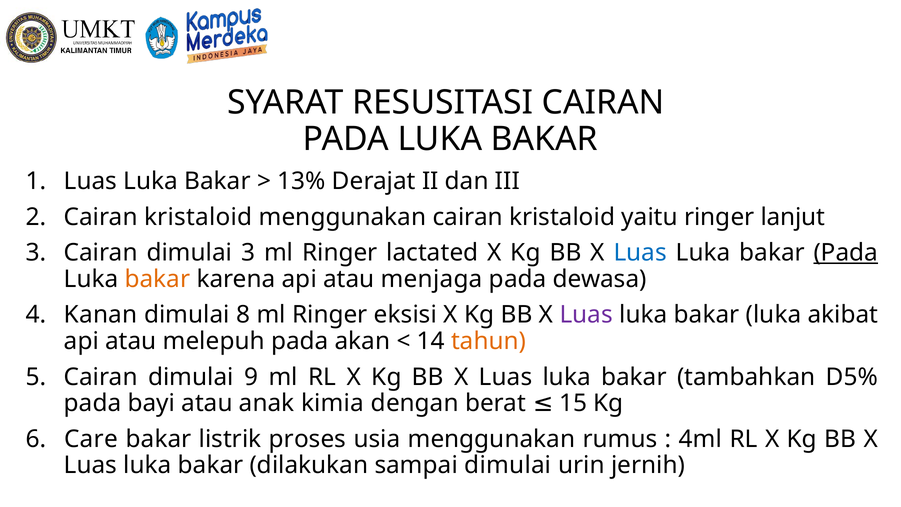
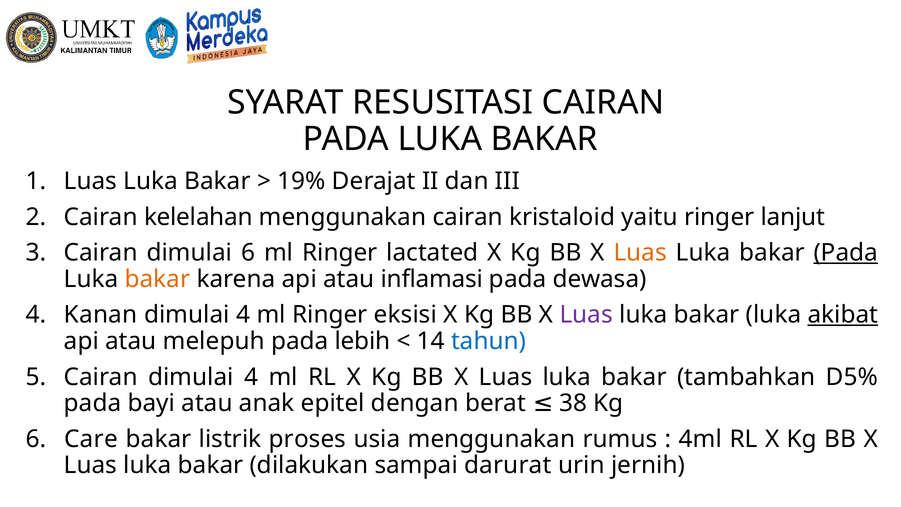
13%: 13% -> 19% (301, 181)
2 Cairan kristaloid: kristaloid -> kelelahan (198, 217)
dimulai 3: 3 -> 6 (248, 253)
Luas colour: blue -> orange (640, 253)
menjaga: menjaga -> inflamasi (432, 279)
8: 8 -> 4 (243, 315)
akibat underline: none -> present (843, 315)
akan: akan -> lebih (363, 341)
tahun colour: orange -> blue (489, 341)
Cairan dimulai 9: 9 -> 4 (251, 377)
kimia: kimia -> epitel (333, 403)
15: 15 -> 38 (573, 403)
sampai dimulai: dimulai -> darurat (508, 465)
